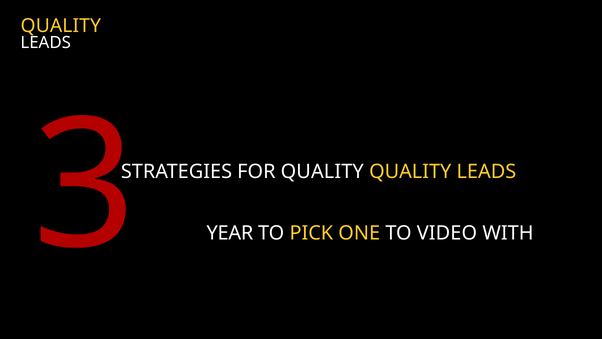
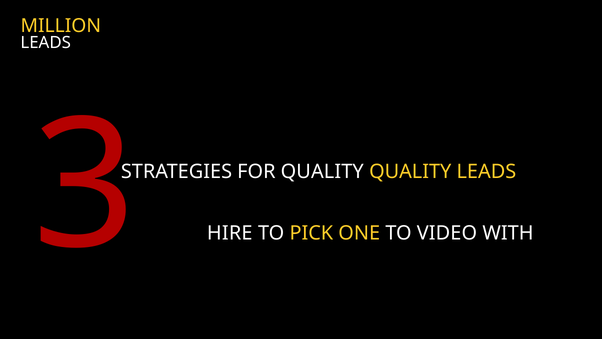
QUALITY: QUALITY -> MILLION (61, 26)
YEAR: YEAR -> HIRE (230, 233)
